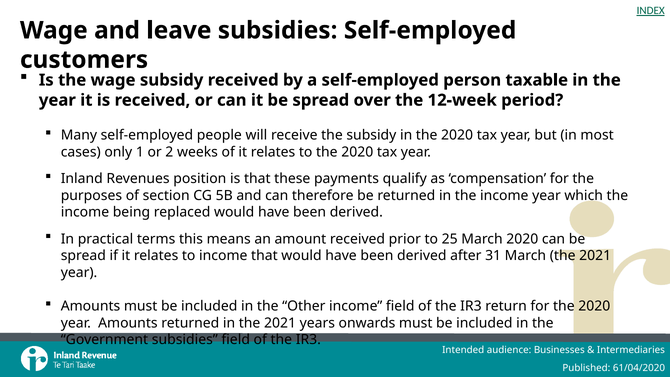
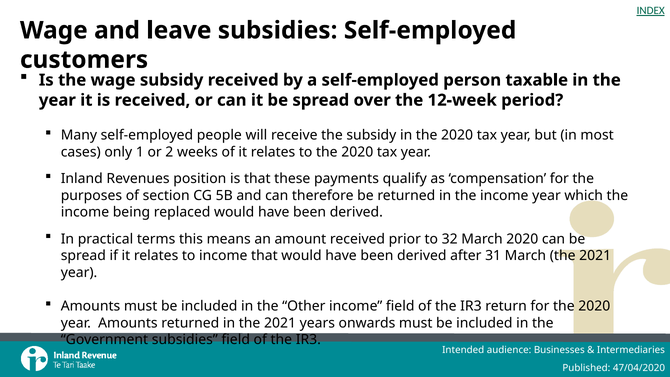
25: 25 -> 32 (450, 239)
61/04/2020: 61/04/2020 -> 47/04/2020 (639, 368)
